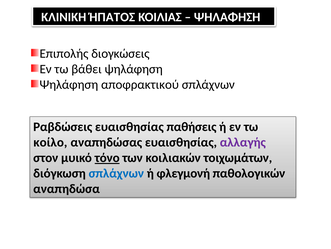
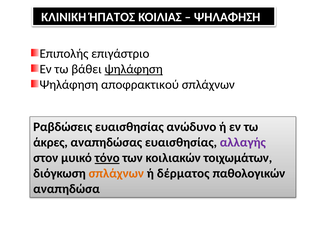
διογκώσεις: διογκώσεις -> επιγάστριο (120, 54)
ψηλάφηση underline: none -> present (134, 69)
παθήσεις: παθήσεις -> ανώδυνο (191, 127)
κοίλο: κοίλο -> άκρες (50, 142)
σπλάχνων colour: blue -> orange (116, 173)
φλεγμονή: φλεγμονή -> δέρματος (183, 173)
